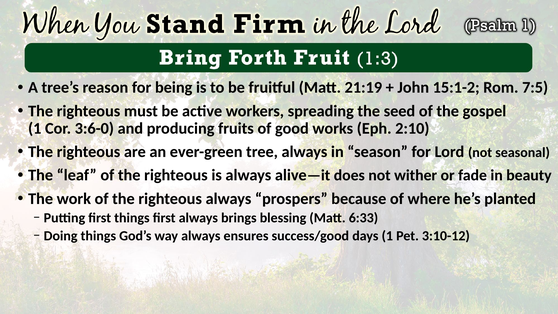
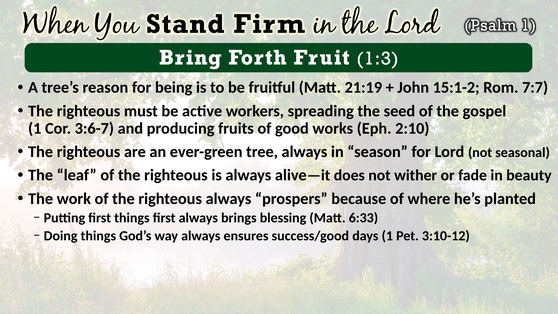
7:5: 7:5 -> 7:7 (535, 88)
3:6-0: 3:6-0 -> 3:6-7 (94, 128)
